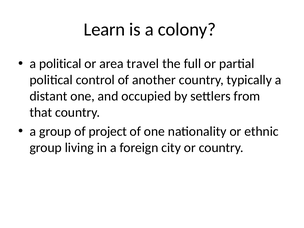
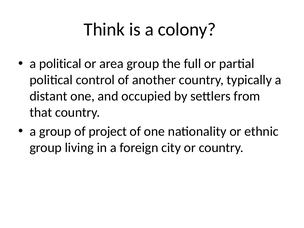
Learn: Learn -> Think (104, 29)
area travel: travel -> group (143, 64)
